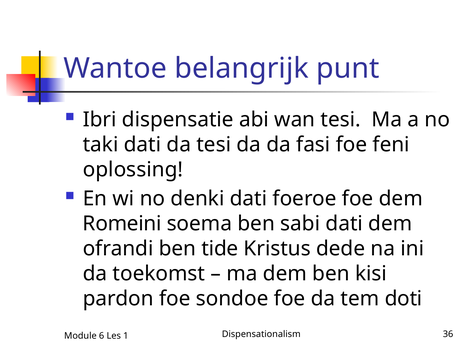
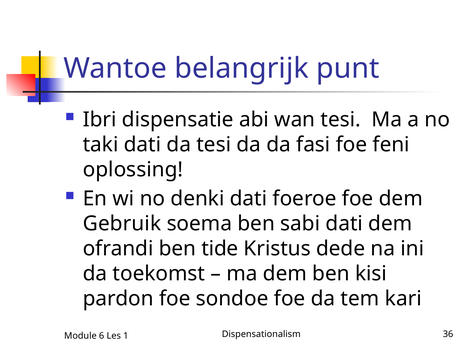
Romeini: Romeini -> Gebruik (122, 224)
doti: doti -> kari (403, 298)
